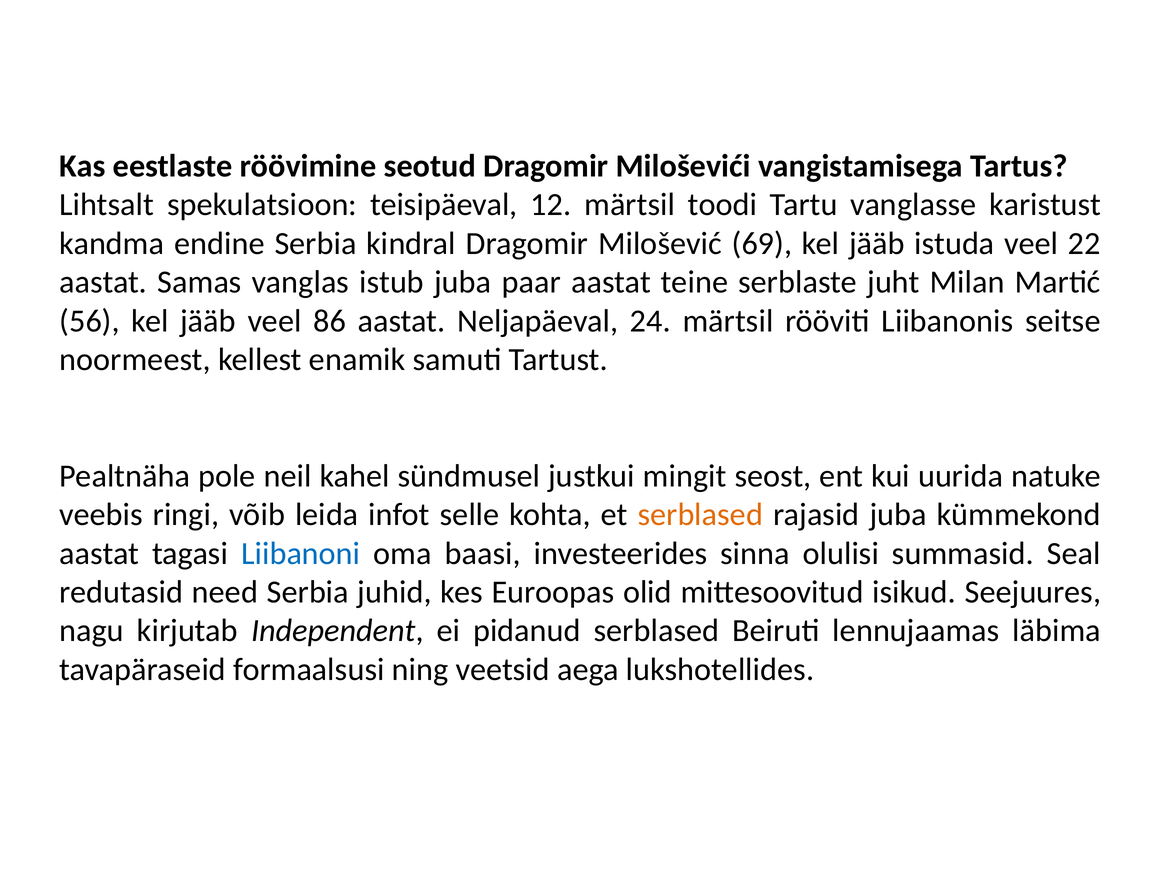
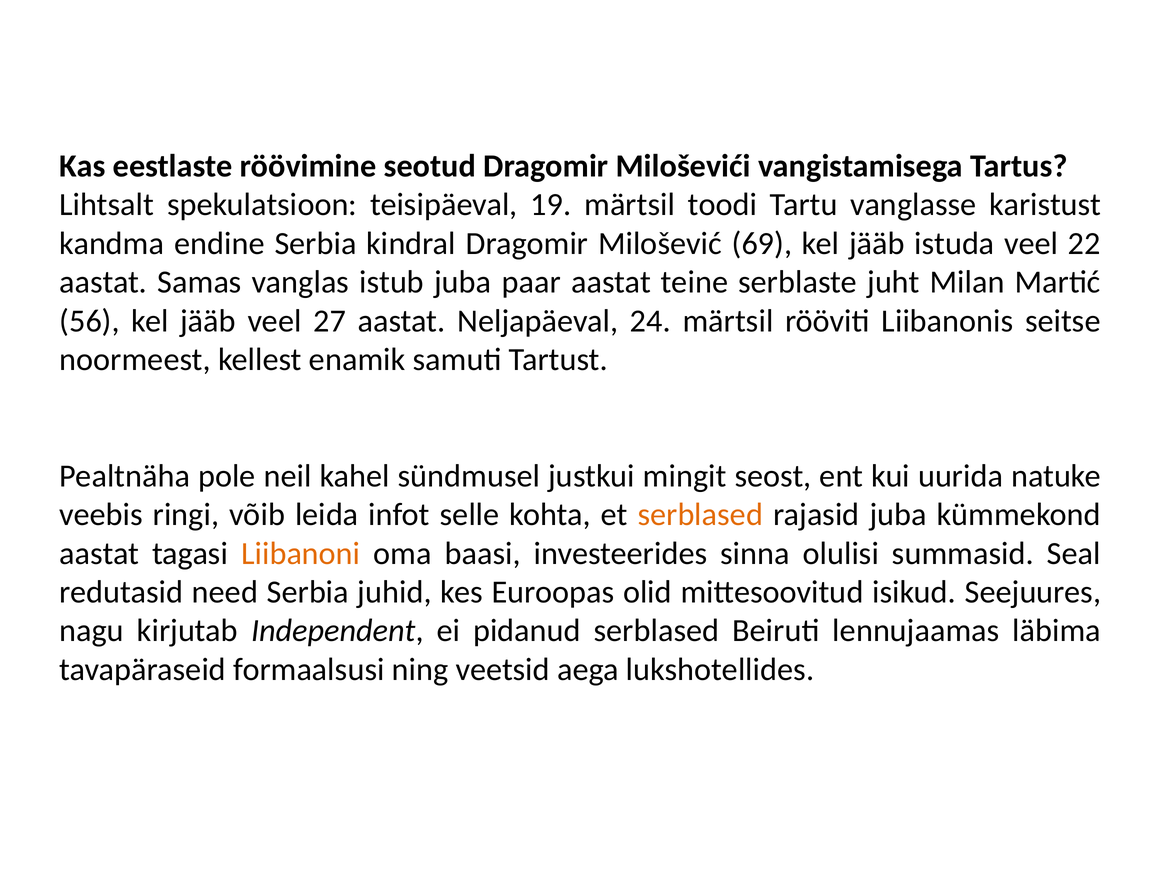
12: 12 -> 19 (551, 205)
86: 86 -> 27 (330, 321)
Liibanoni colour: blue -> orange (301, 553)
